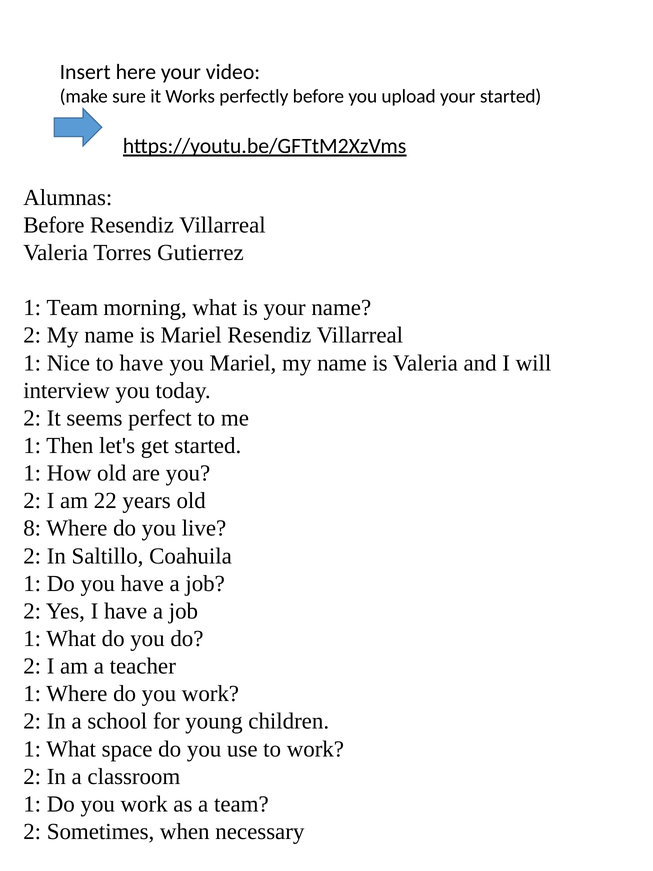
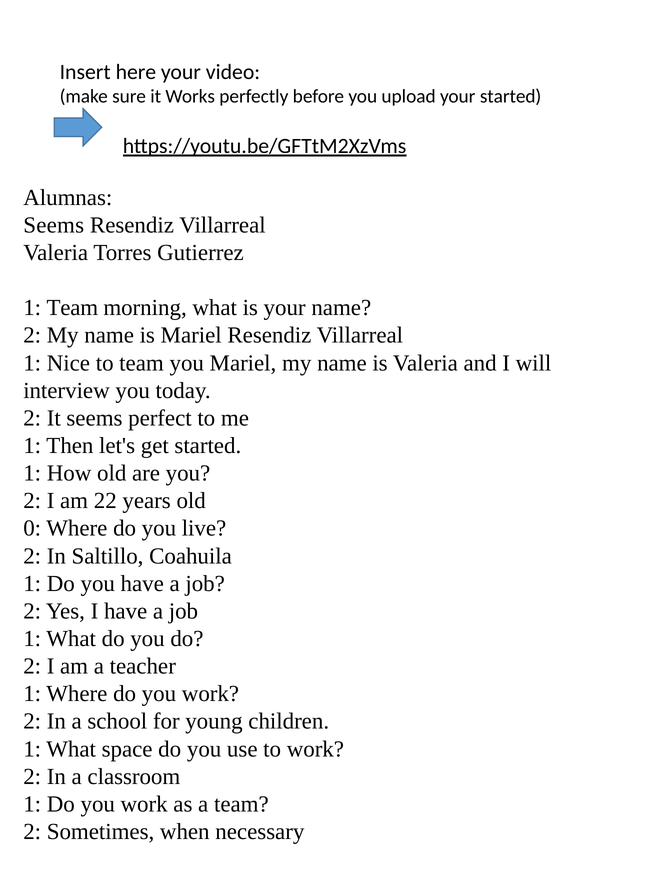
Before: Before -> Seems (54, 225)
to have: have -> team (141, 363)
8: 8 -> 0 (32, 528)
